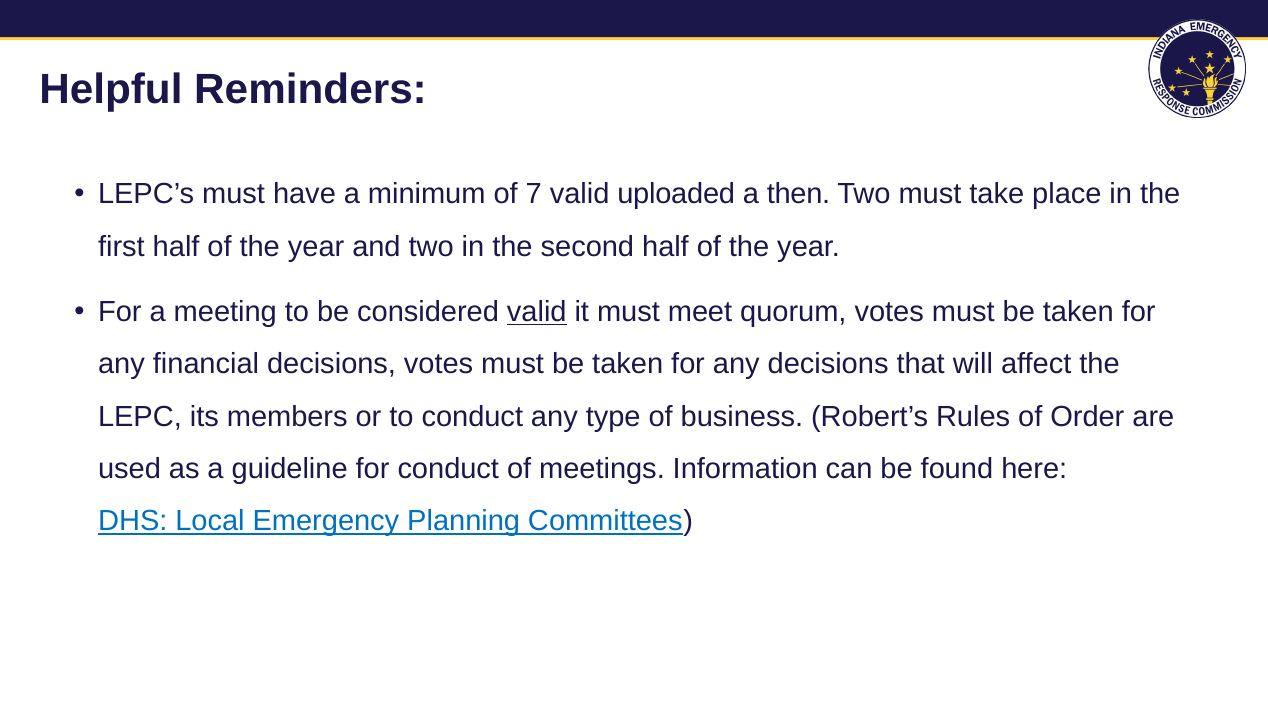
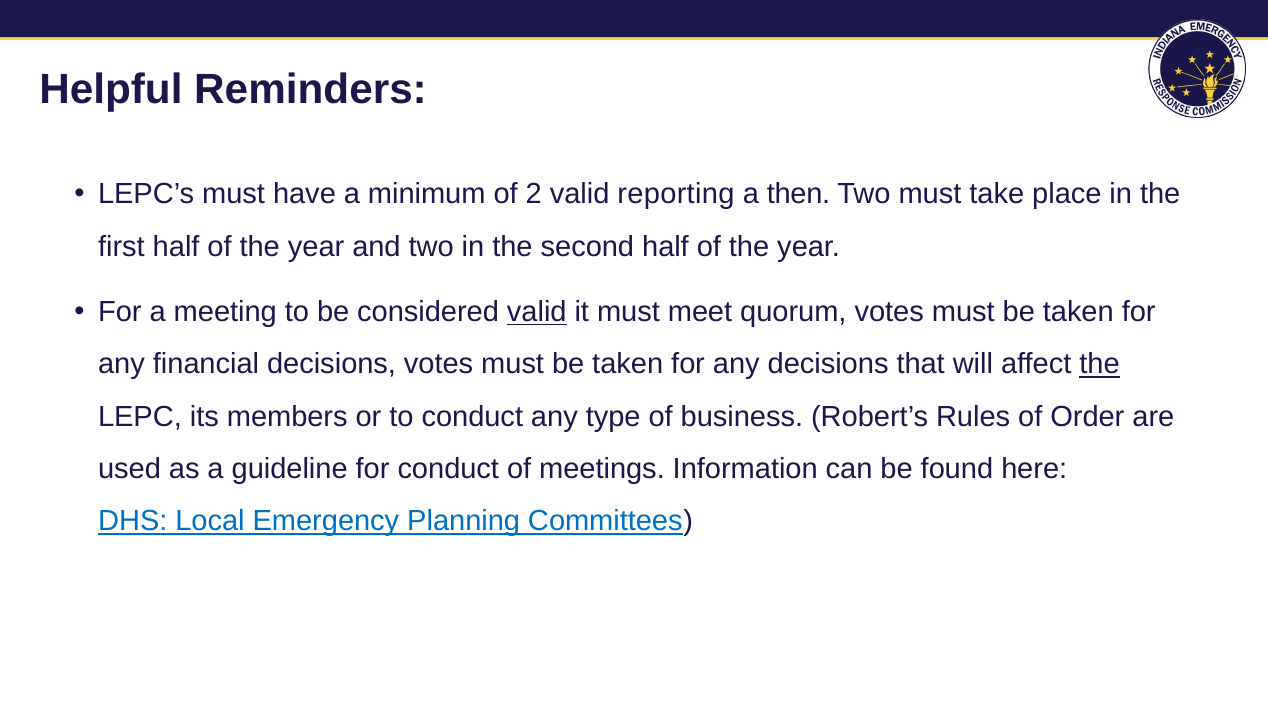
7: 7 -> 2 (534, 194)
uploaded: uploaded -> reporting (676, 194)
the underline: none -> present (1100, 364)
